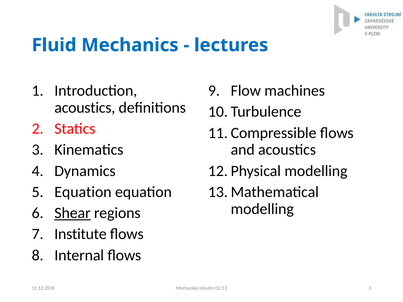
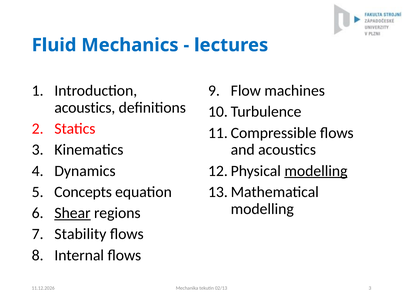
modelling underline: none -> present (316, 171)
Equation: Equation -> Concepts (83, 192)
Institute: Institute -> Stability (80, 234)
